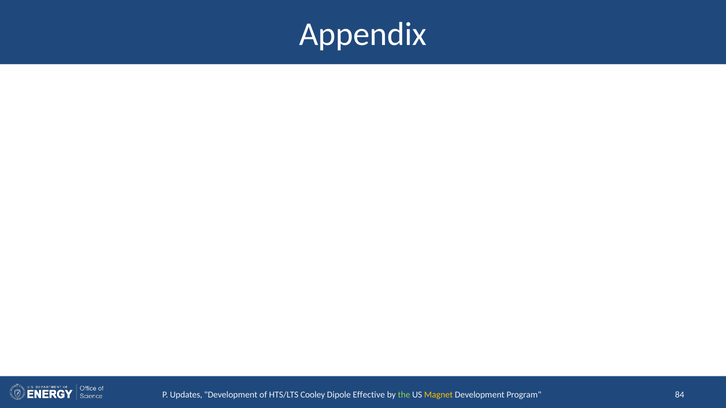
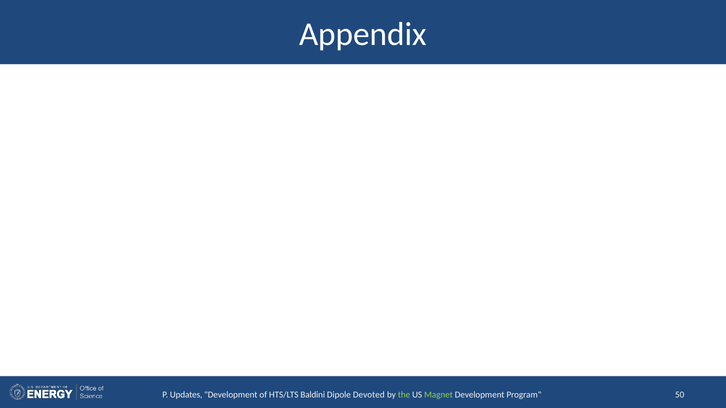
Cooley: Cooley -> Baldini (313, 395)
Effective: Effective -> Devoted (369, 395)
Magnet colour: yellow -> light green (439, 395)
84: 84 -> 50 (680, 395)
